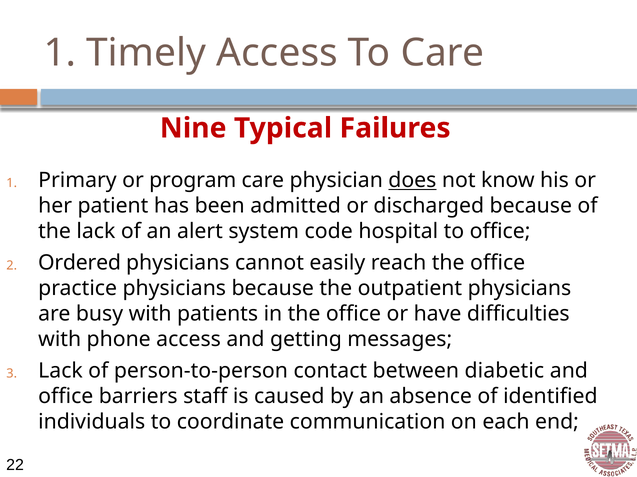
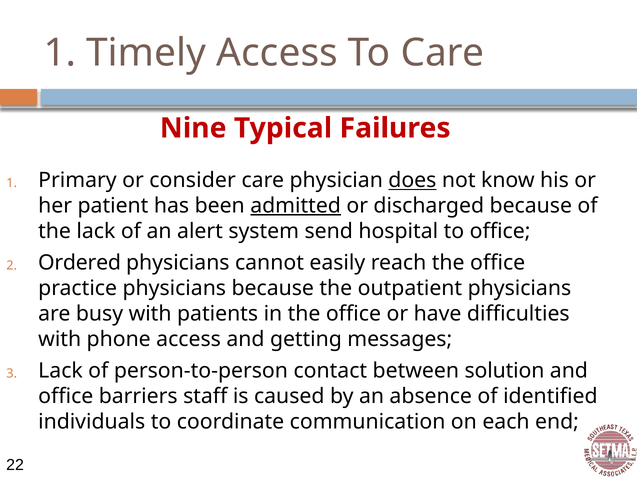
program: program -> consider (193, 181)
admitted underline: none -> present (296, 206)
code: code -> send (329, 232)
diabetic: diabetic -> solution (504, 371)
